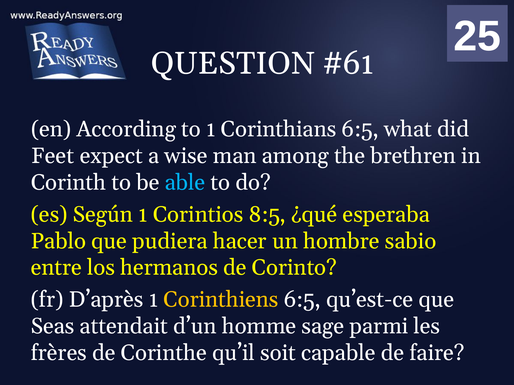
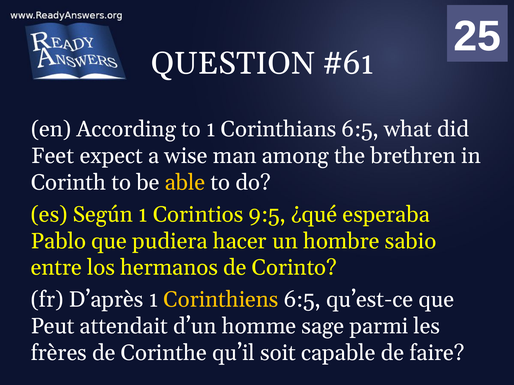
able colour: light blue -> yellow (185, 183)
8:5: 8:5 -> 9:5 (267, 215)
Seas: Seas -> Peut (53, 327)
